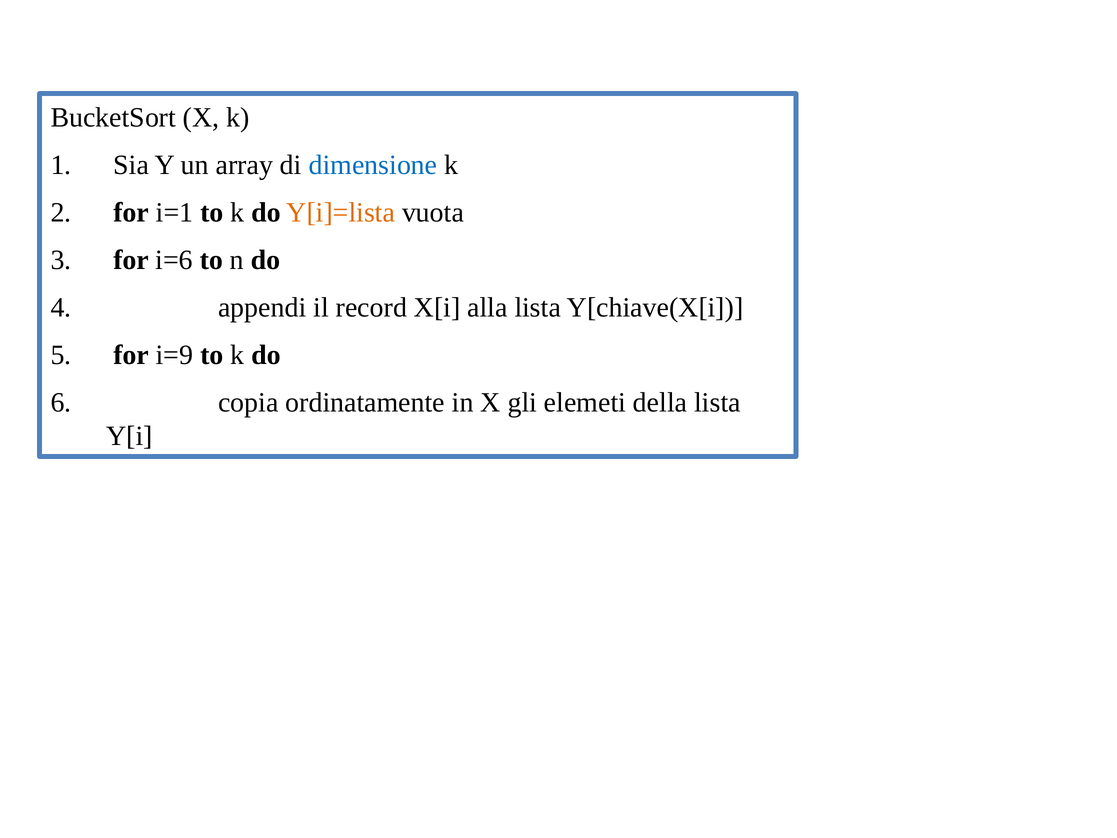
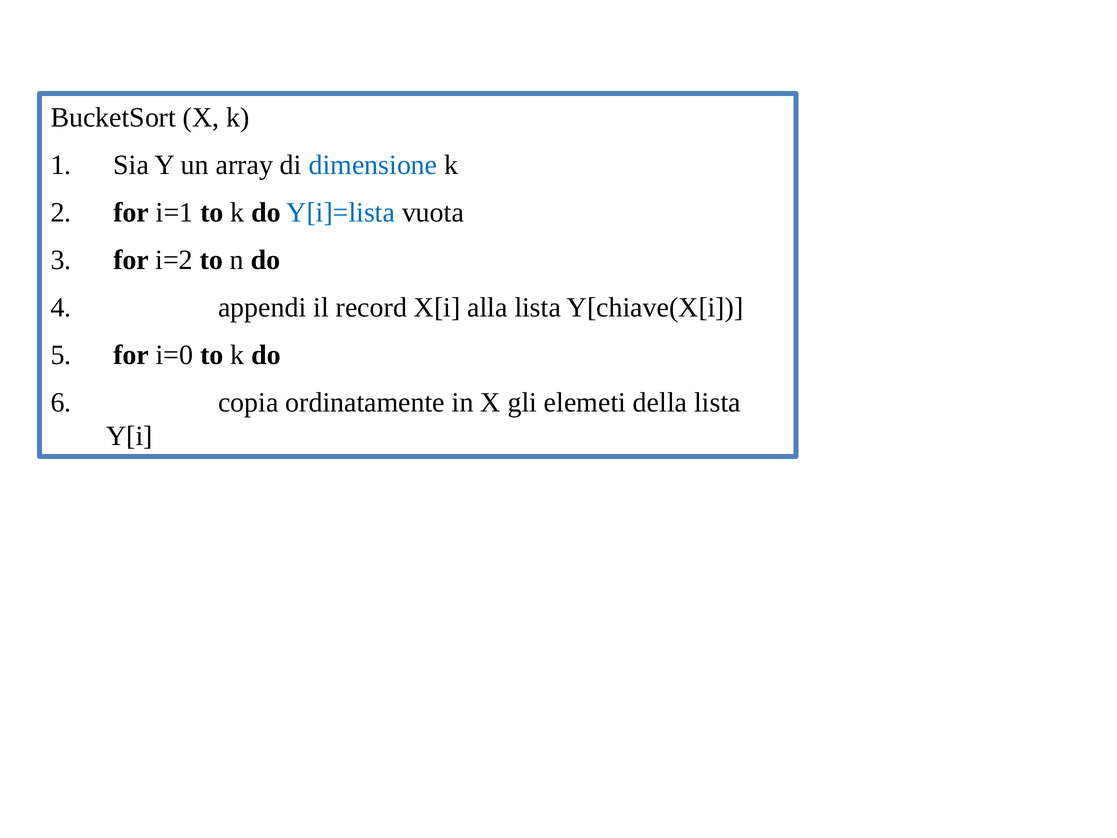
Y[i]=lista colour: orange -> blue (341, 213)
i=6: i=6 -> i=2 (174, 260)
i=9: i=9 -> i=0 (174, 355)
